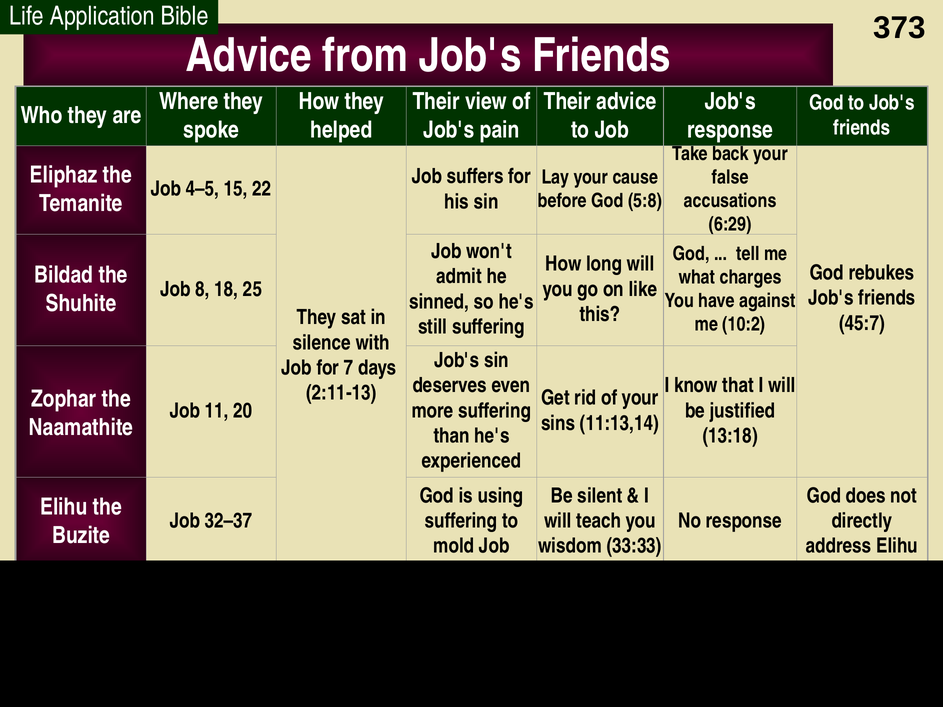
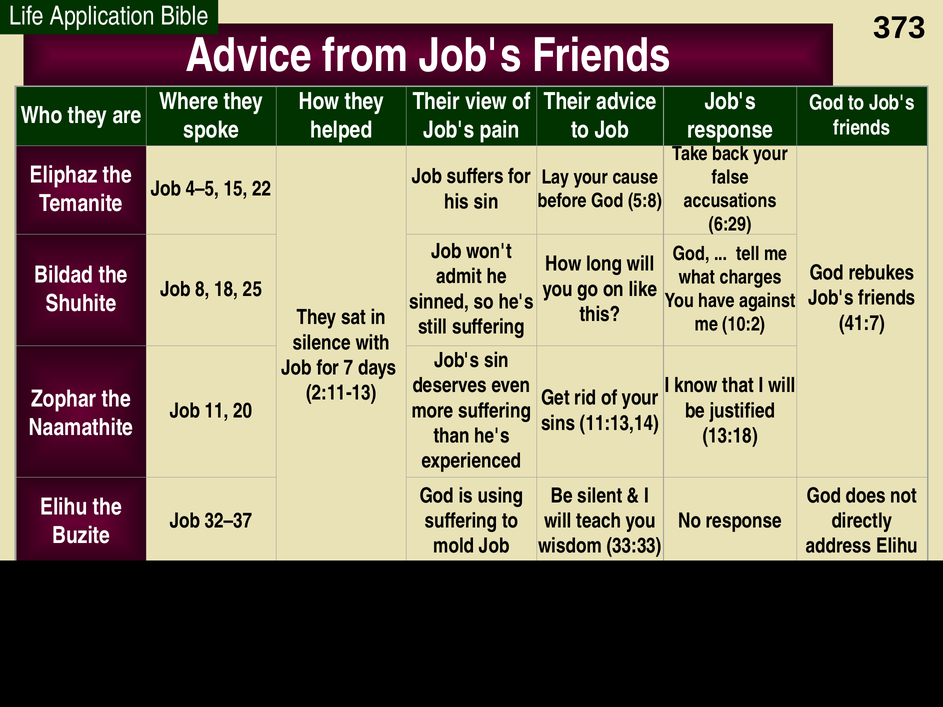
45:7: 45:7 -> 41:7 (862, 323)
